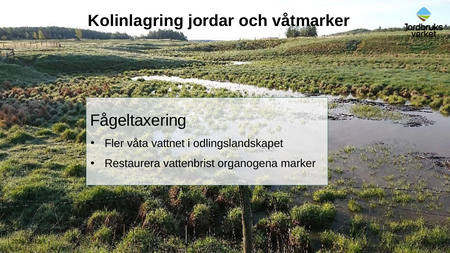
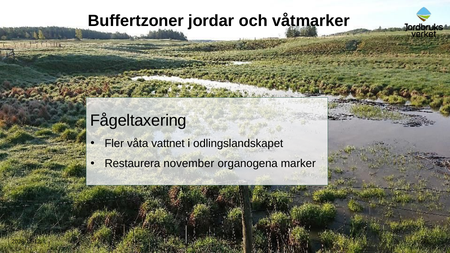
Kolinlagring: Kolinlagring -> Buffertzoner (136, 21)
vattenbrist: vattenbrist -> november (189, 164)
